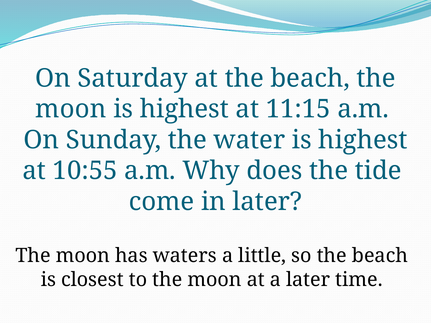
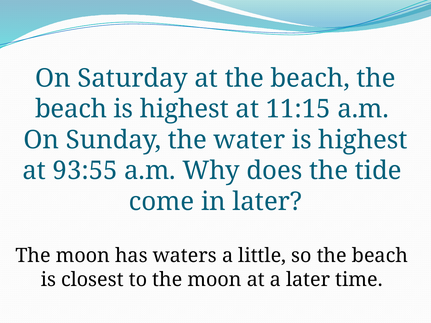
moon: moon -> beach (71, 109)
10:55: 10:55 -> 93:55 (85, 171)
